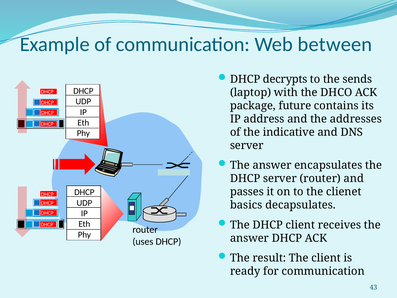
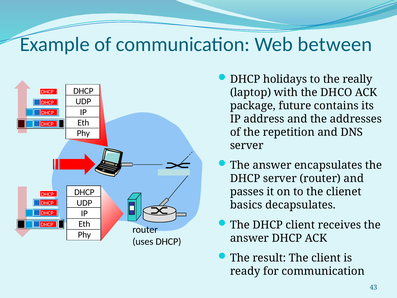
decrypts: decrypts -> holidays (285, 79)
sends: sends -> really (357, 79)
indicative: indicative -> repetition (289, 132)
